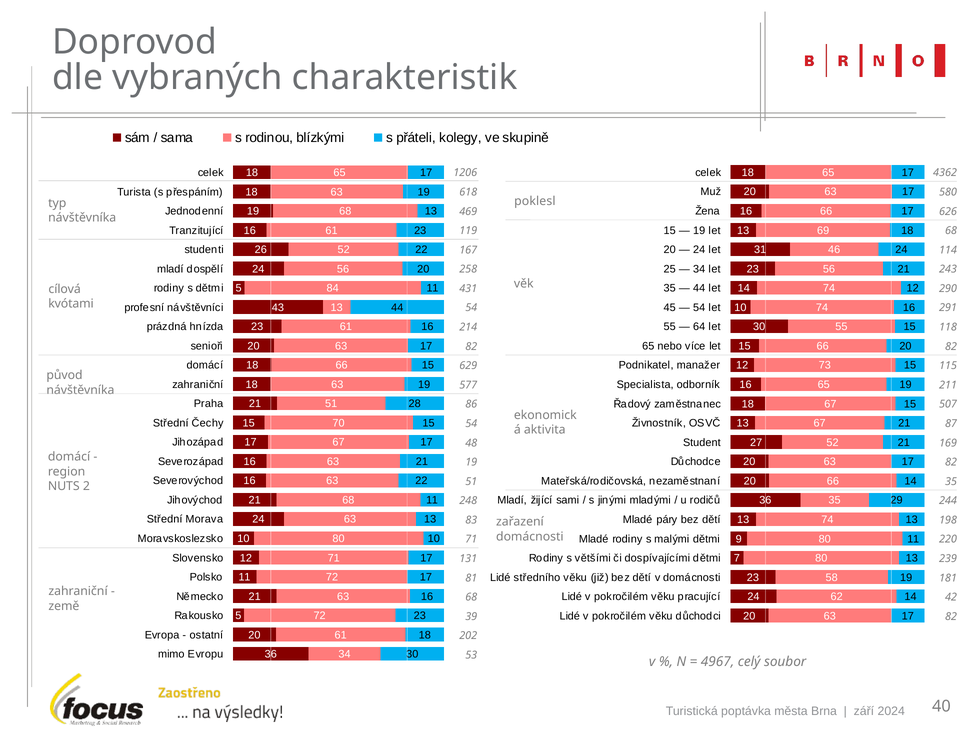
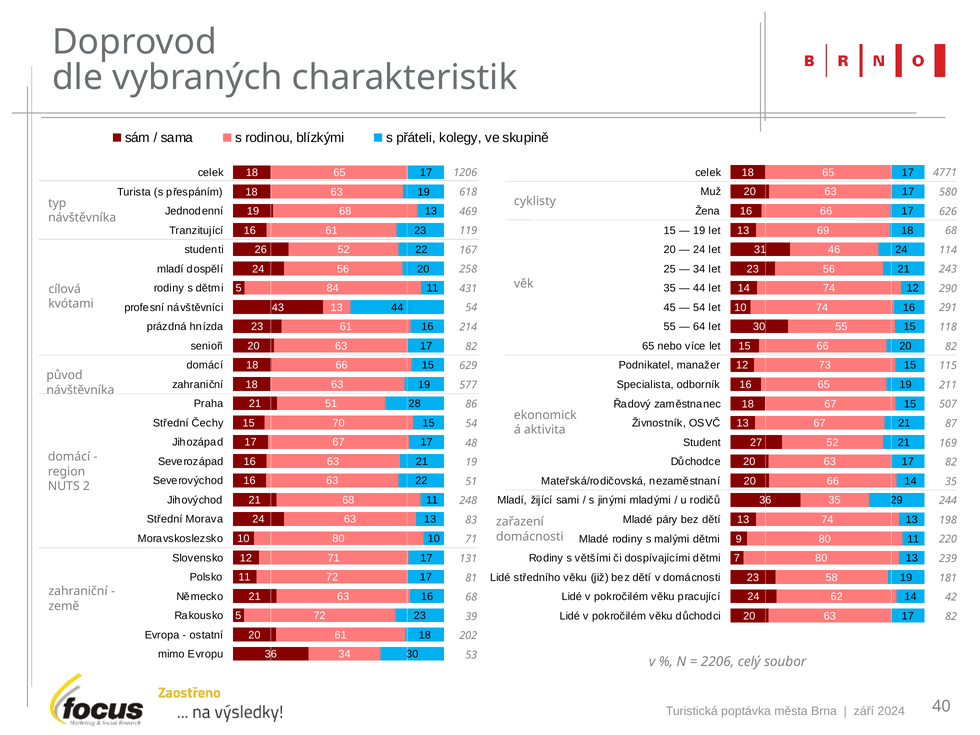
4362: 4362 -> 4771 (945, 173)
poklesl: poklesl -> cyklisty (535, 201)
4967: 4967 -> 2206 (718, 662)
